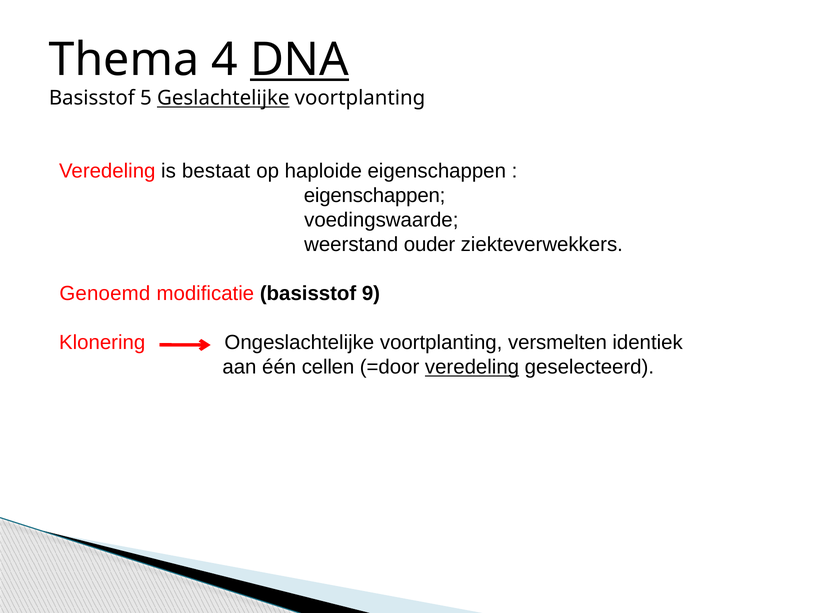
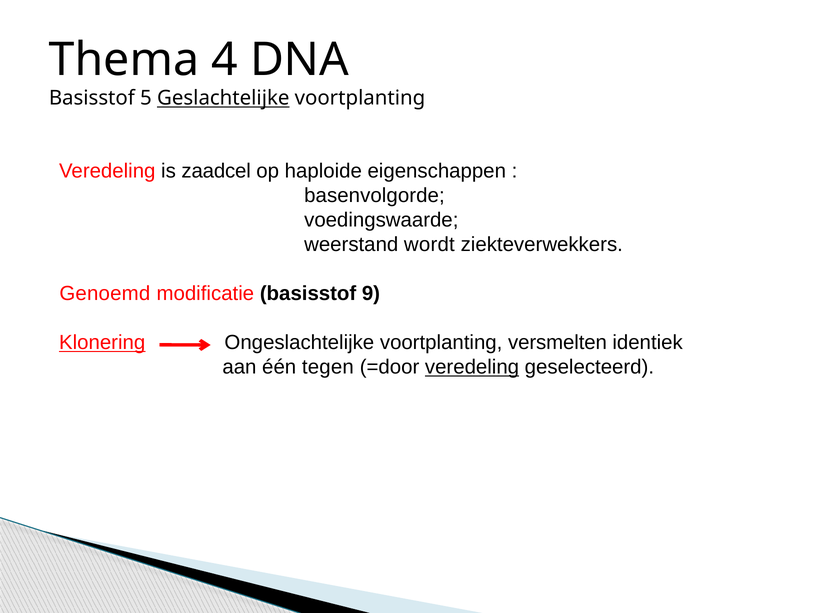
DNA underline: present -> none (300, 60)
bestaat: bestaat -> zaadcel (216, 171)
eigenschappen: eigenschappen -> basenvolgorde (374, 195)
ouder: ouder -> wordt (429, 244)
Klonering underline: none -> present (102, 342)
cellen: cellen -> tegen (328, 367)
